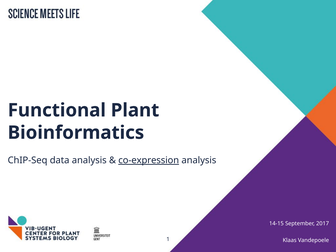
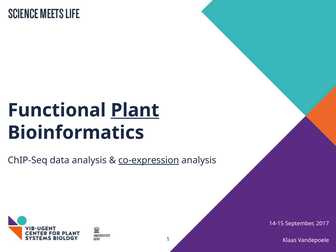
Plant underline: none -> present (135, 110)
